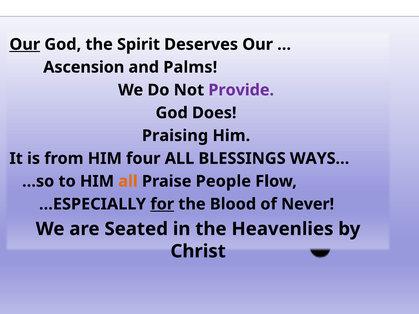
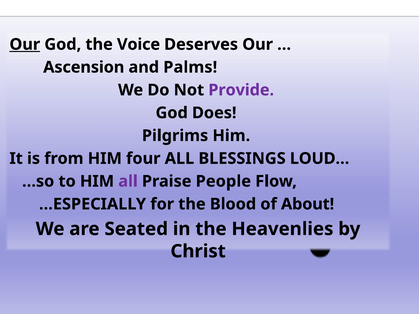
Spirit: Spirit -> Voice (139, 44)
Praising: Praising -> Pilgrims (175, 136)
WAYS…: WAYS… -> LOUD… (320, 159)
all colour: orange -> purple (128, 181)
for underline: present -> none (162, 204)
Never: Never -> About (308, 204)
